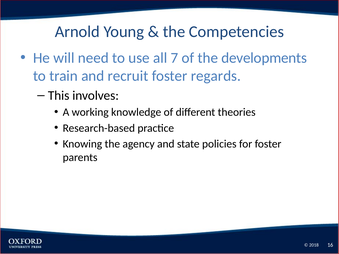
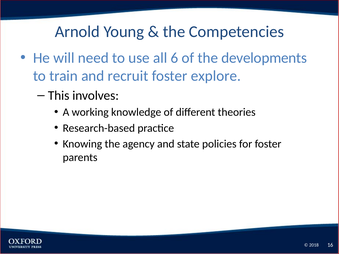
7: 7 -> 6 (174, 58)
regards: regards -> explore (216, 76)
